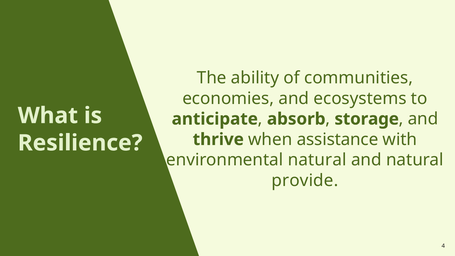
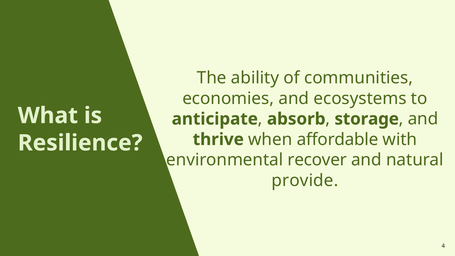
assistance: assistance -> affordable (338, 139)
environmental natural: natural -> recover (317, 160)
